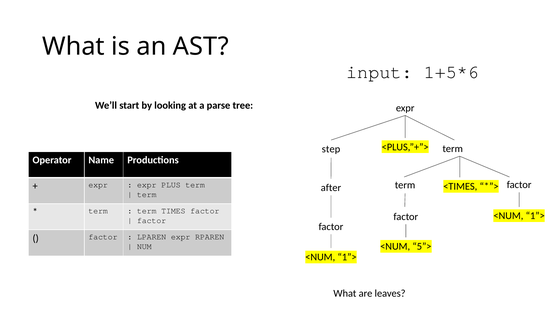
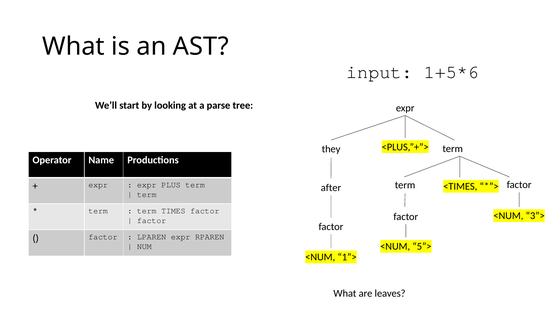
step: step -> they (331, 149)
factor <NUM 1”>: 1”> -> 3”> (535, 216)
